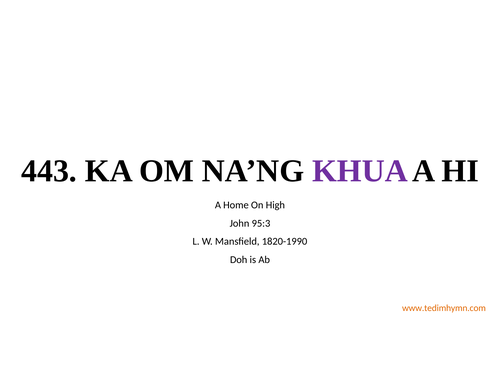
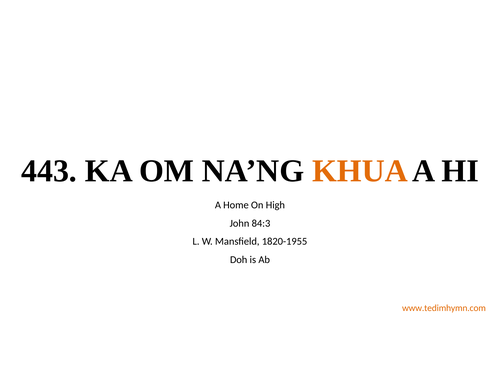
KHUA colour: purple -> orange (360, 171)
95:3: 95:3 -> 84:3 (261, 223)
1820-1990: 1820-1990 -> 1820-1955 (285, 241)
